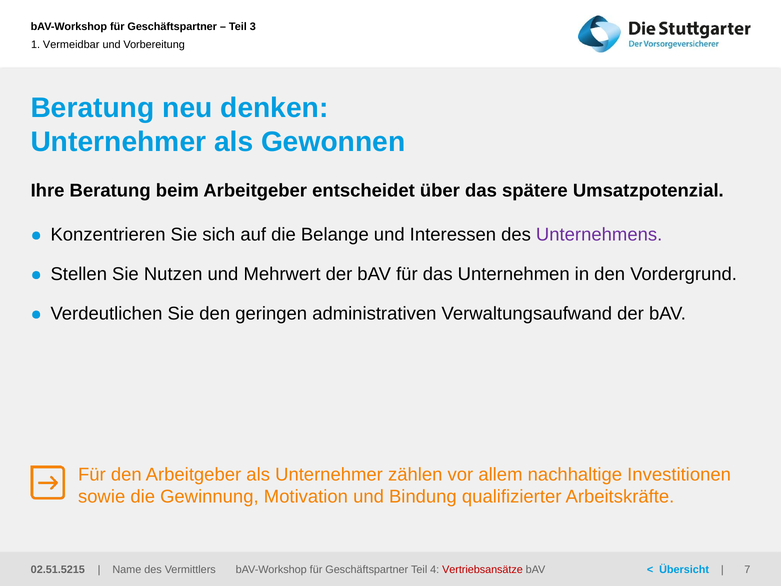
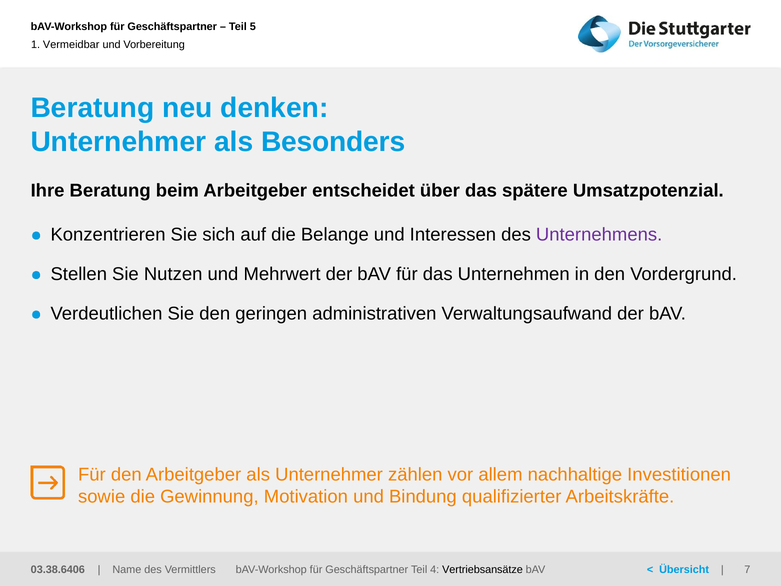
3: 3 -> 5 (253, 27)
Gewonnen: Gewonnen -> Besonders (333, 142)
02.51.5215: 02.51.5215 -> 03.38.6406 (58, 570)
Vertriebsansätze colour: red -> black (483, 570)
